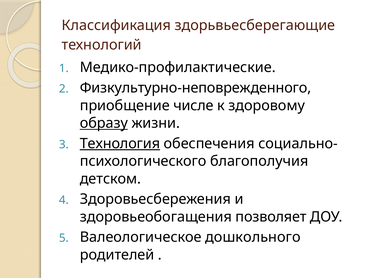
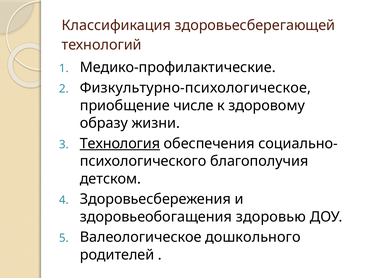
здорьвьесберегающие: здорьвьесберегающие -> здоровьесберегающей (255, 25)
Физкультурно-неповрежденного: Физкультурно-неповрежденного -> Физкультурно-психологическое (195, 88)
образу underline: present -> none (104, 123)
позволяет: позволяет -> здоровью (271, 216)
